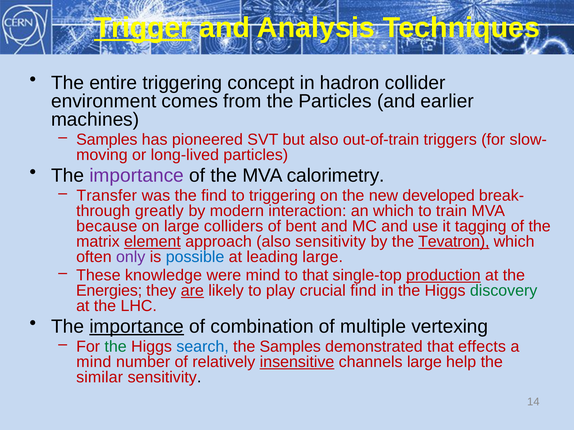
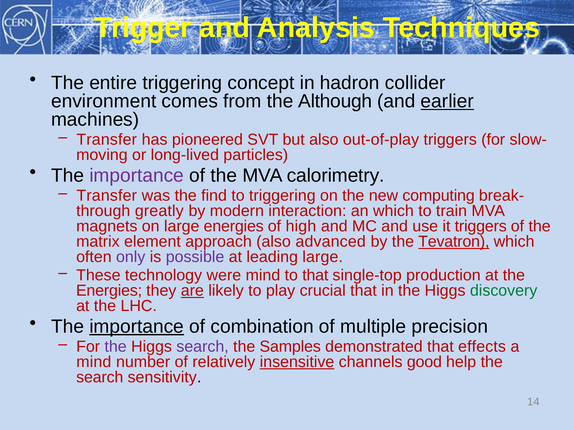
Trigger underline: present -> none (143, 28)
the Particles: Particles -> Although (335, 101)
earlier underline: none -> present (447, 101)
Samples: Samples -> Transfer (107, 140)
out-of-train: out-of-train -> out-of-play (381, 140)
developed: developed -> computing (439, 196)
because: because -> magnets (107, 227)
large colliders: colliders -> energies (234, 227)
bent: bent -> high (301, 227)
it tagging: tagging -> triggers (481, 227)
element underline: present -> none (152, 242)
also sensitivity: sensitivity -> advanced (331, 242)
possible colour: blue -> purple (195, 257)
knowledge: knowledge -> technology (164, 276)
production underline: present -> none (443, 276)
crucial find: find -> that (363, 291)
vertexing: vertexing -> precision (450, 327)
the colour: green -> purple (116, 347)
search colour: blue -> purple (203, 347)
channels large: large -> good (424, 362)
similar: similar -> search (100, 378)
